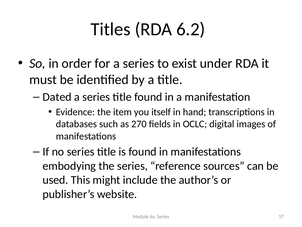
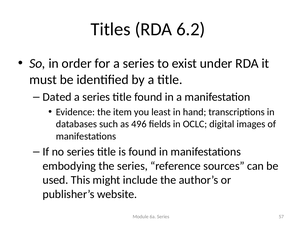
itself: itself -> least (161, 112)
270: 270 -> 496 (139, 124)
